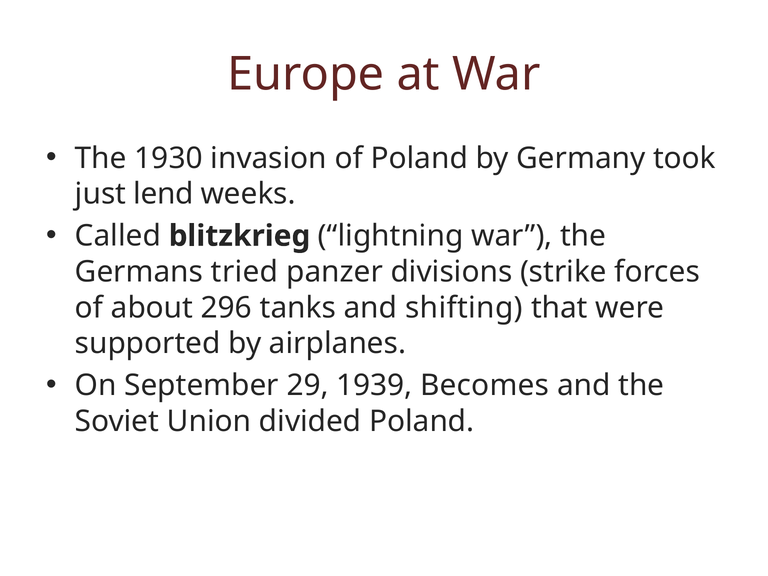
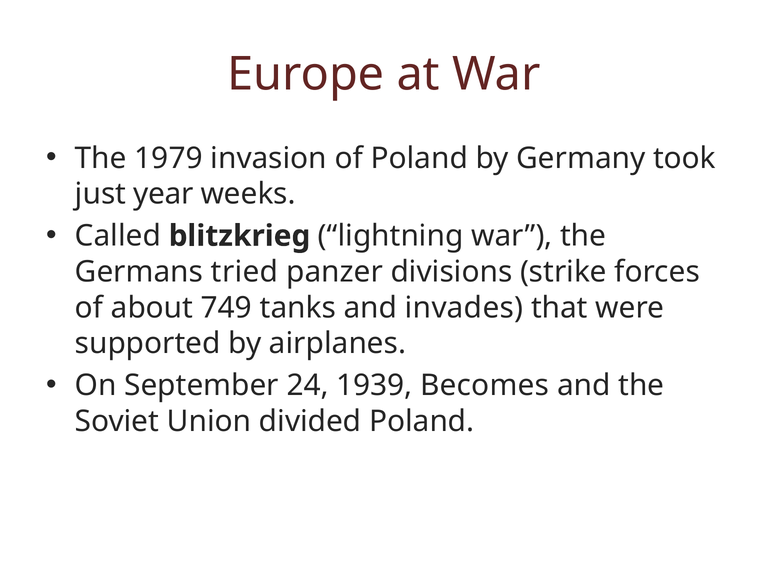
1930: 1930 -> 1979 (169, 158)
lend: lend -> year (163, 194)
296: 296 -> 749 (226, 308)
shifting: shifting -> invades (464, 308)
29: 29 -> 24 (308, 385)
